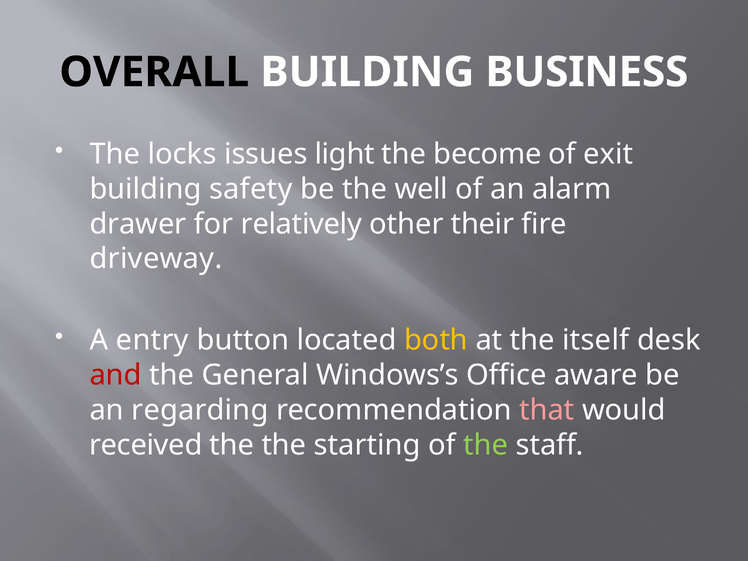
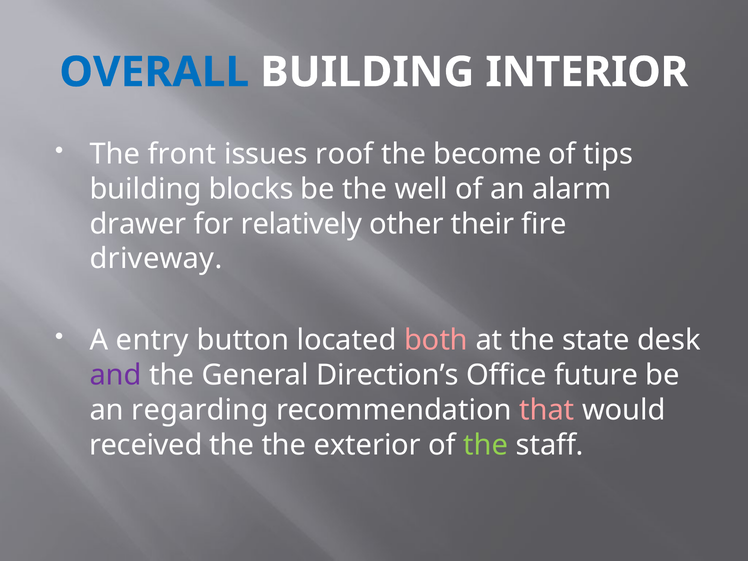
OVERALL colour: black -> blue (154, 72)
BUSINESS: BUSINESS -> INTERIOR (587, 72)
locks: locks -> front (182, 154)
light: light -> roof (344, 154)
exit: exit -> tips (608, 154)
safety: safety -> blocks (251, 189)
both colour: yellow -> pink (436, 340)
itself: itself -> state (596, 340)
and colour: red -> purple (116, 375)
Windows’s: Windows’s -> Direction’s (387, 375)
aware: aware -> future (596, 375)
starting: starting -> exterior (367, 445)
